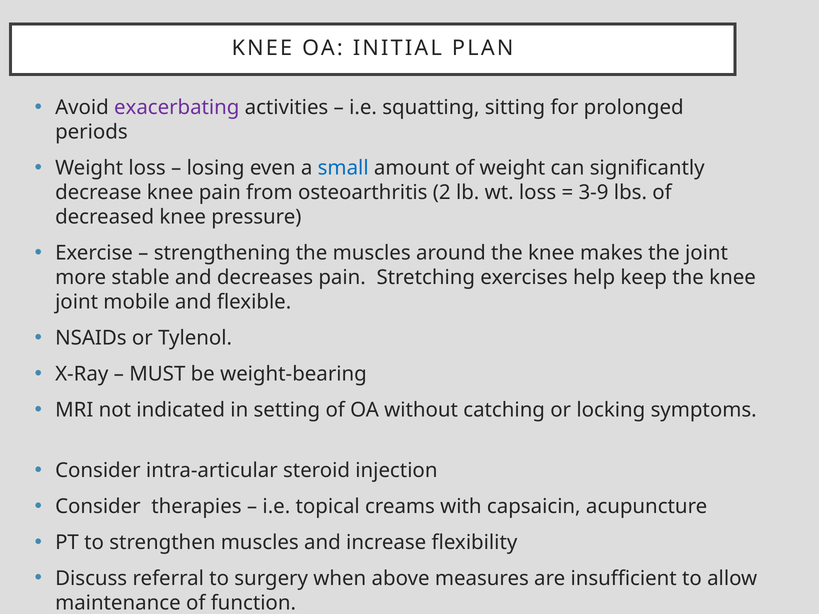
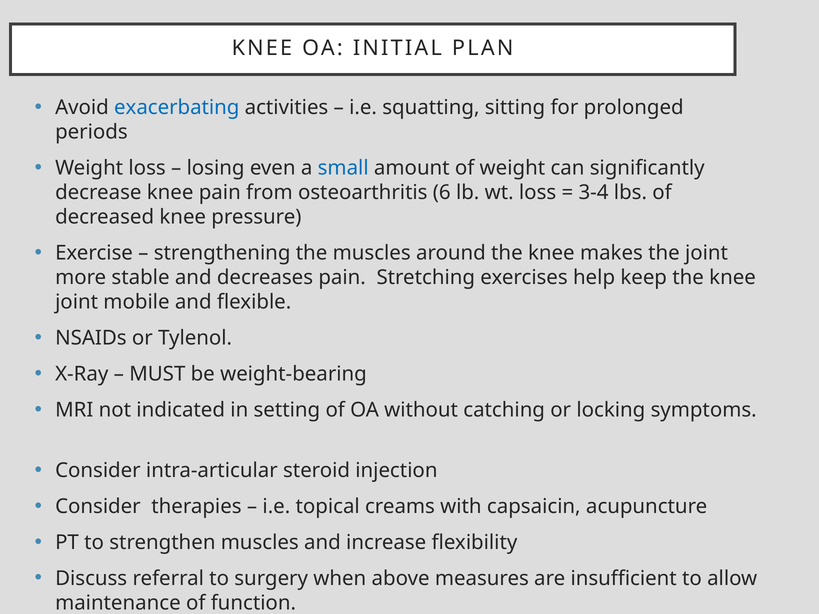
exacerbating colour: purple -> blue (177, 108)
2: 2 -> 6 (442, 193)
3-9: 3-9 -> 3-4 (594, 193)
